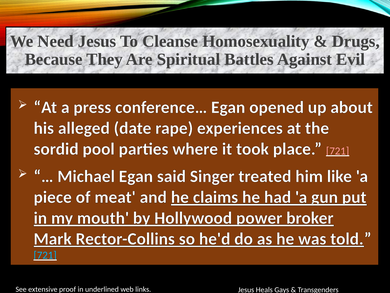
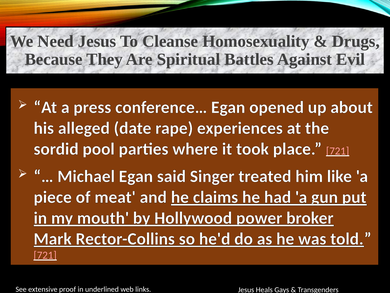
721 colour: light blue -> pink (45, 255)
